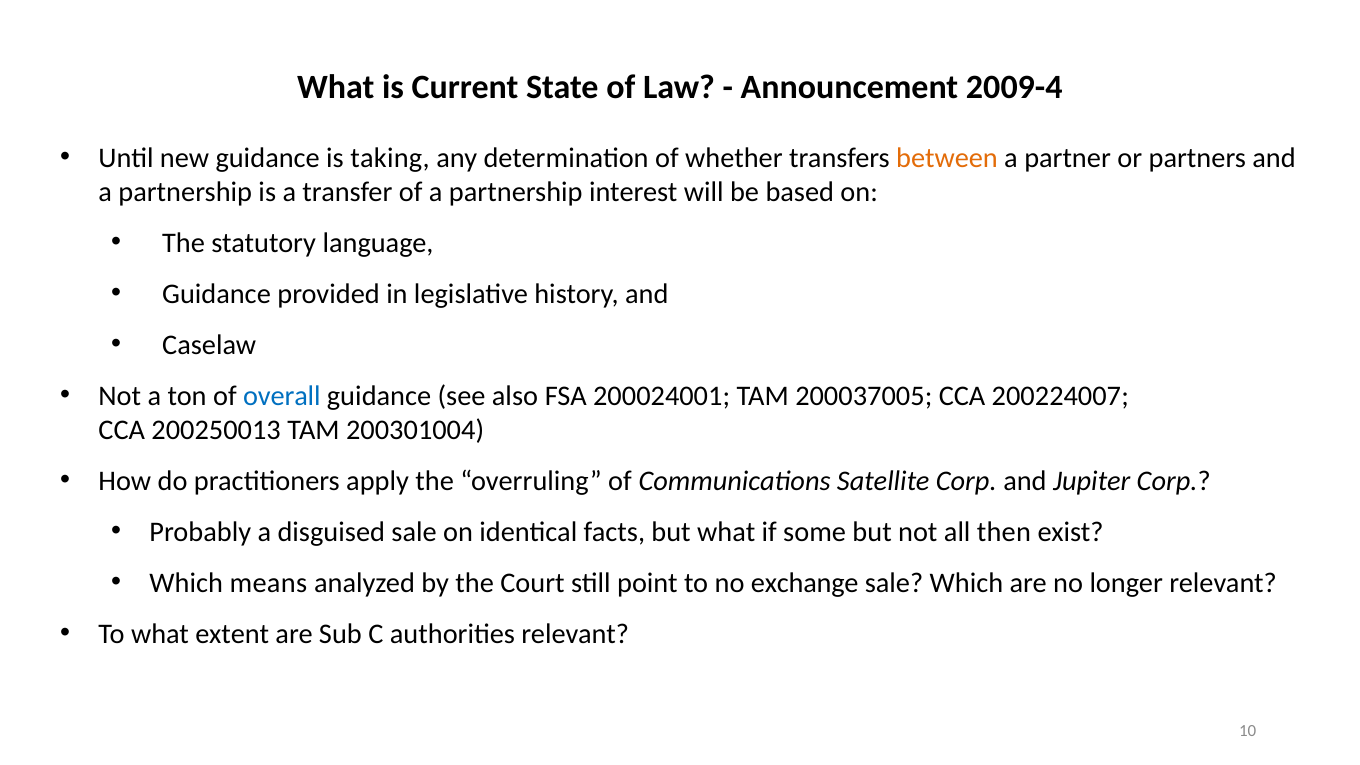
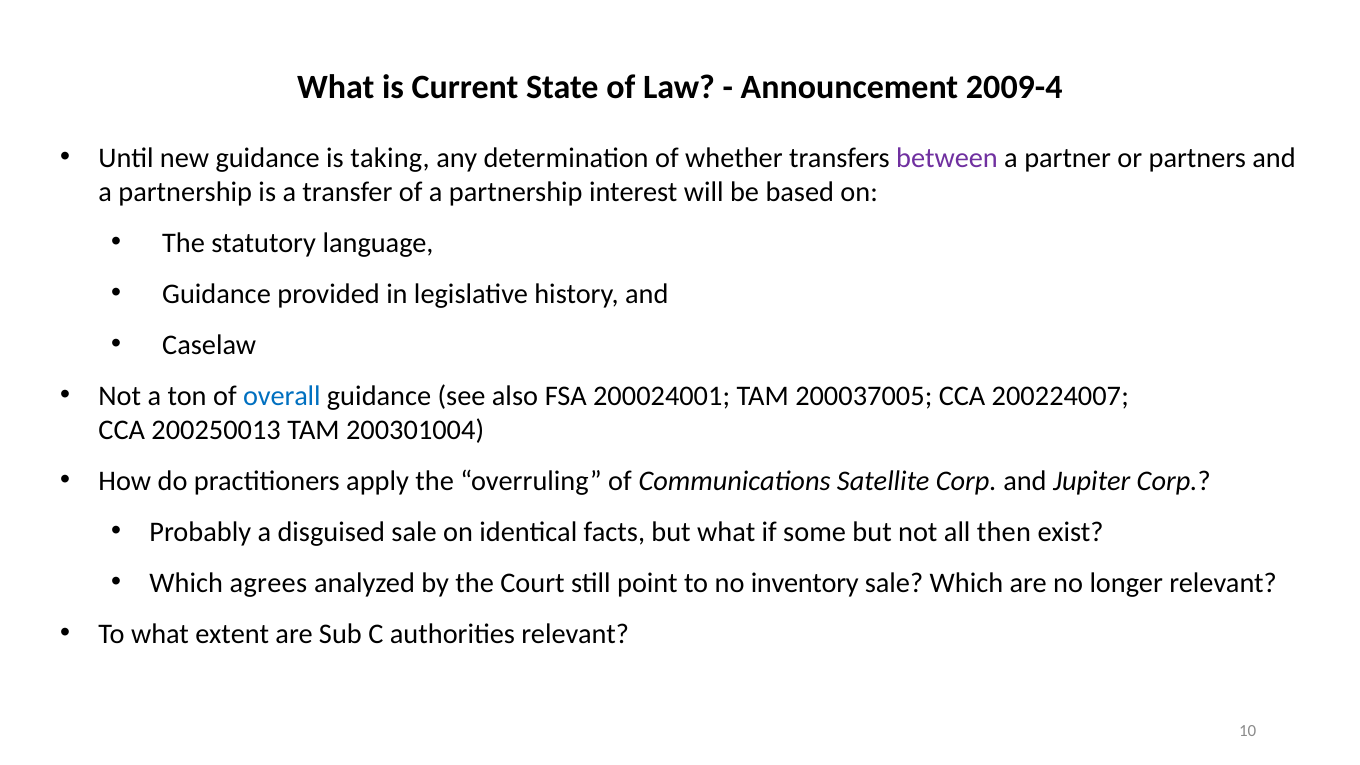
between colour: orange -> purple (947, 158)
means: means -> agrees (268, 583)
exchange: exchange -> inventory (805, 583)
